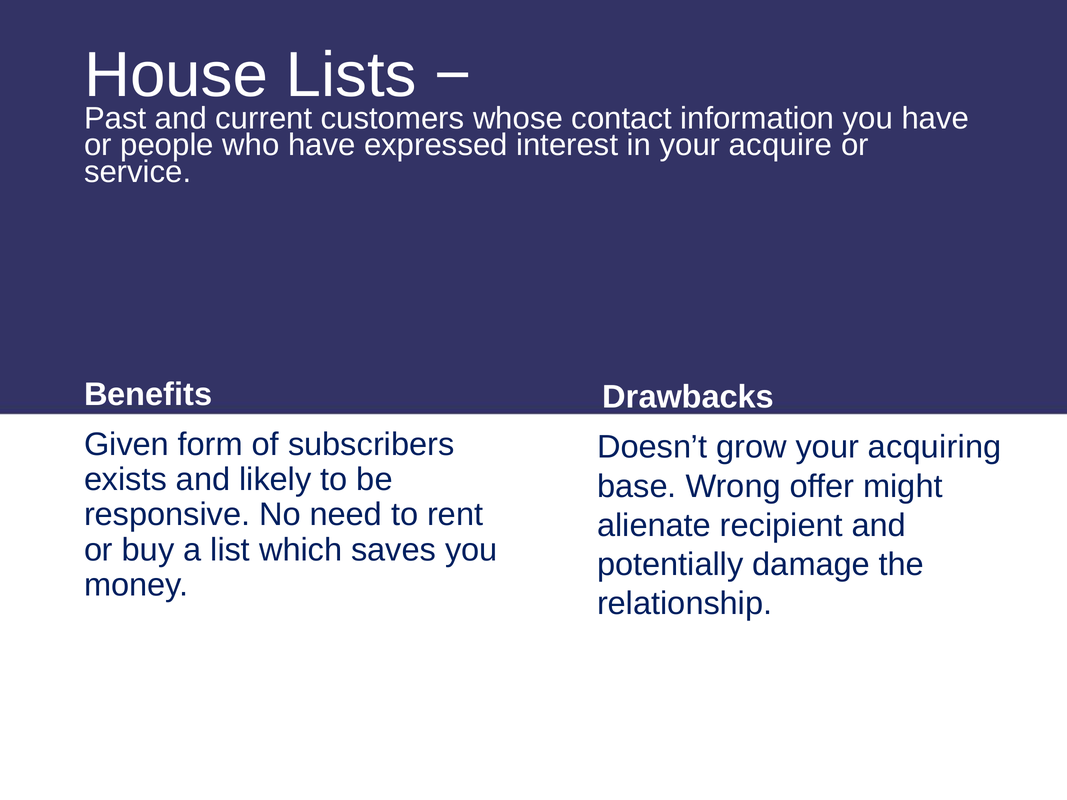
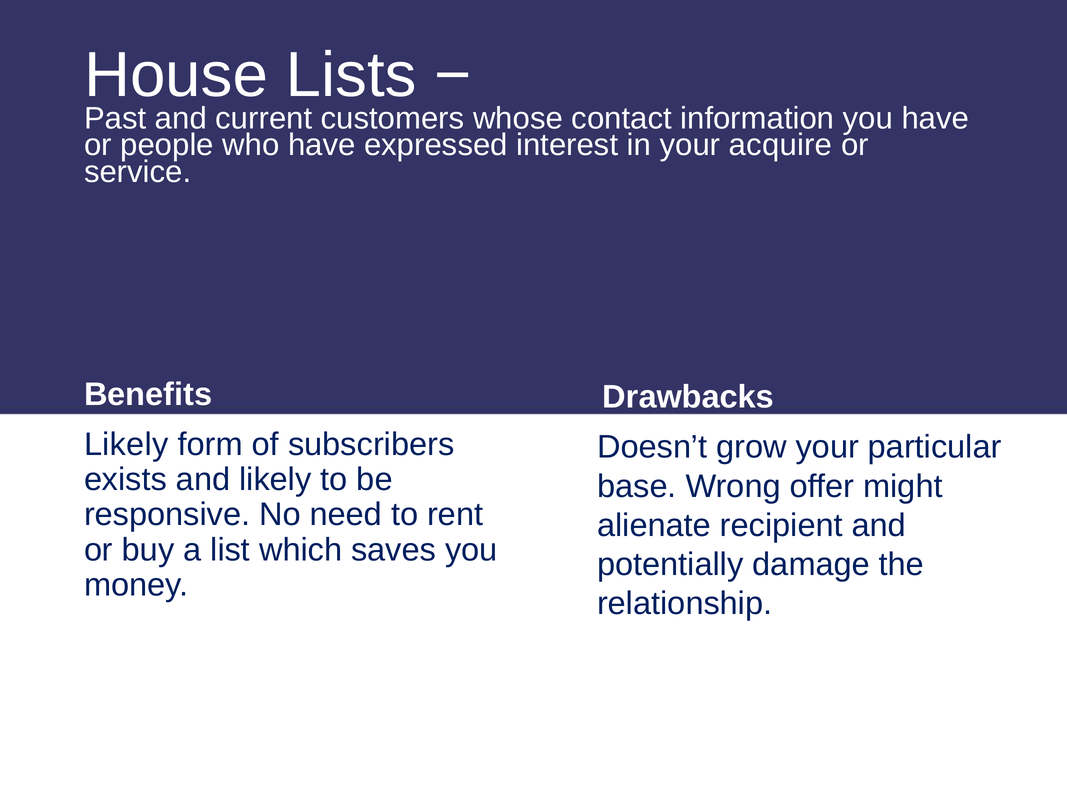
Given: Given -> Likely (126, 444)
acquiring: acquiring -> particular (935, 447)
